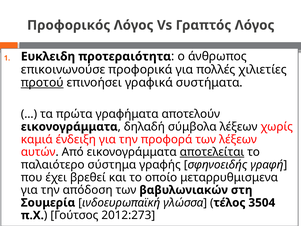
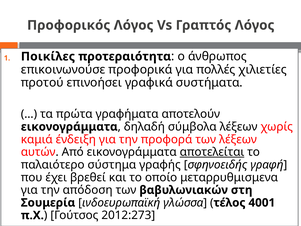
Ευκλειδη: Ευκλειδη -> Ποικίλες (48, 56)
προτού underline: present -> none (42, 83)
3504: 3504 -> 4001 (262, 202)
